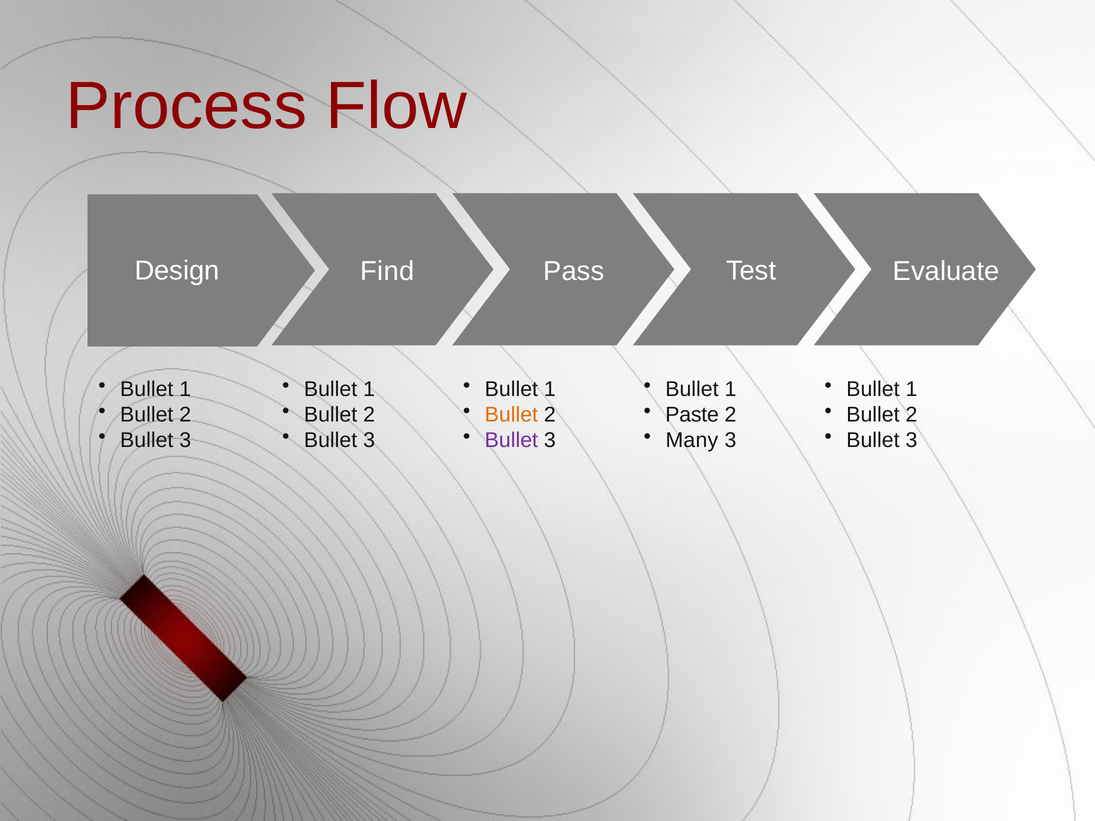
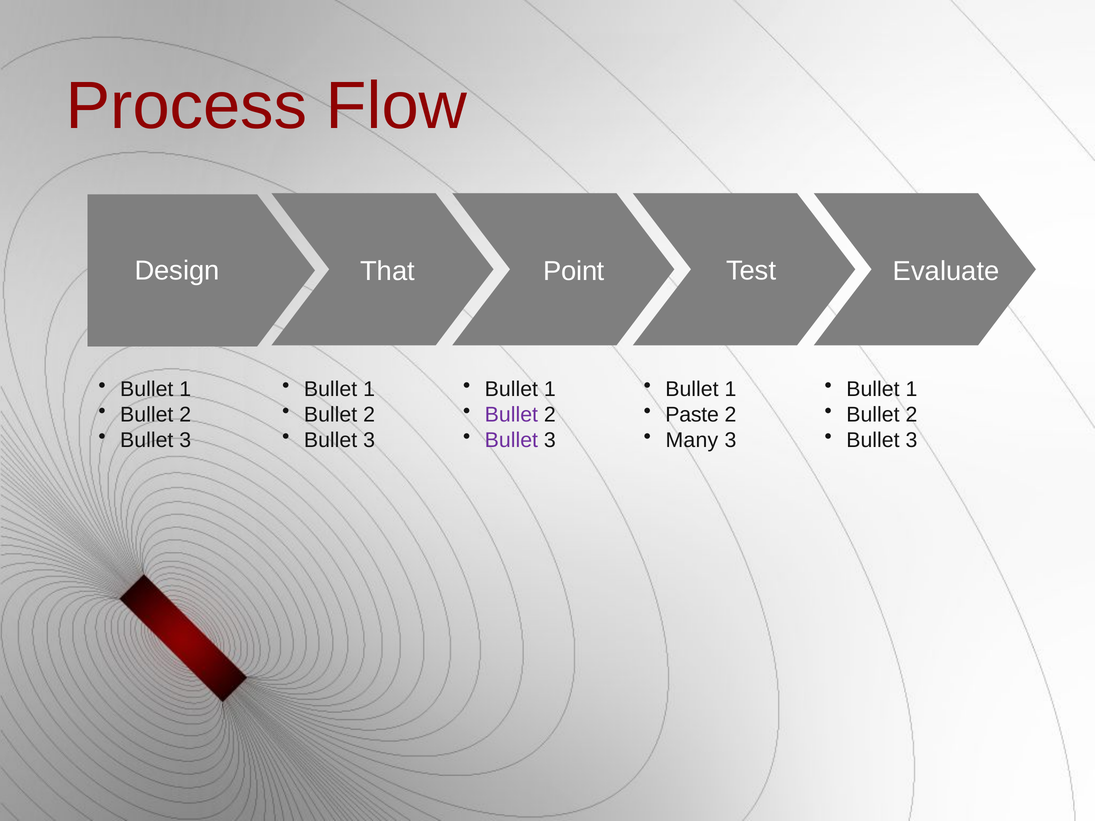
Pass: Pass -> Point (574, 271)
Find: Find -> That (387, 271)
Bullet colour: orange -> purple (511, 415)
